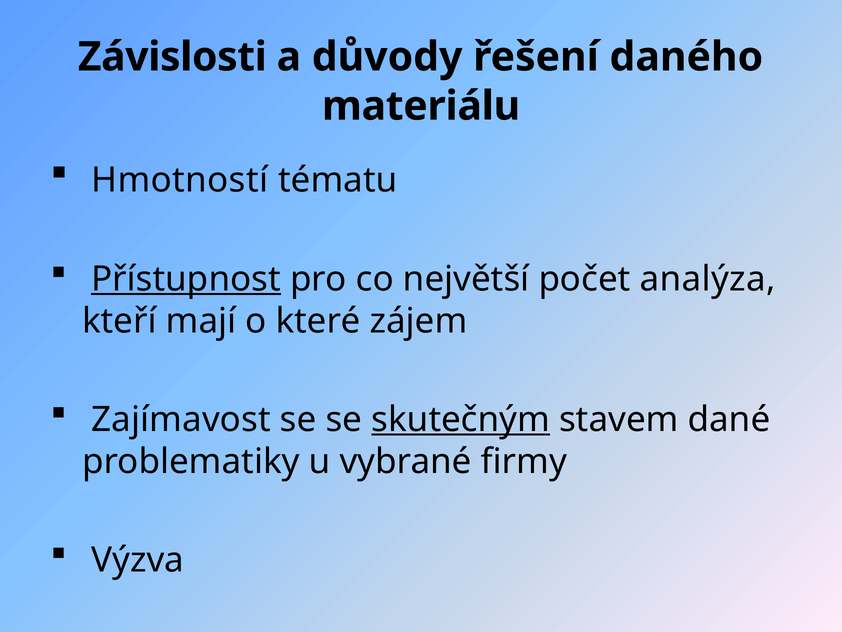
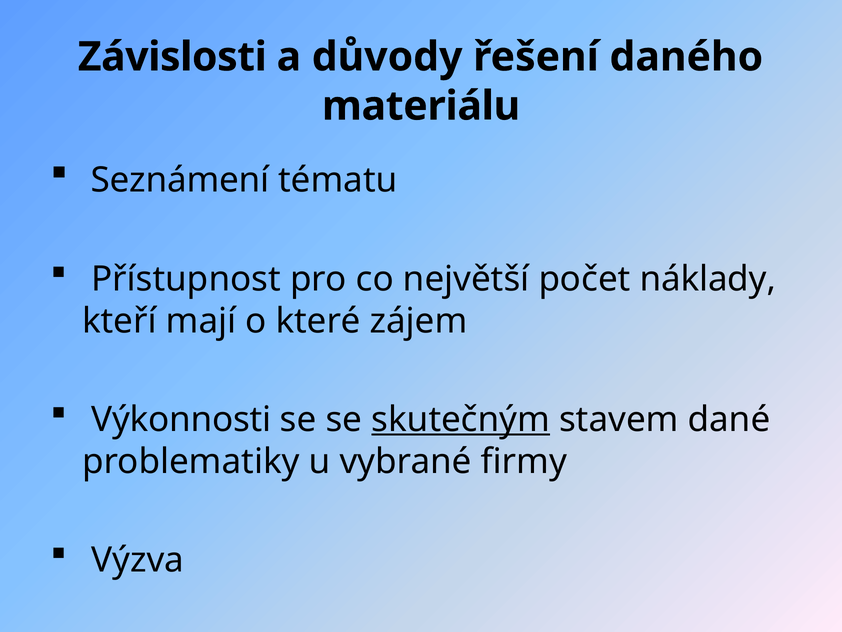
Hmotností: Hmotností -> Seznámení (180, 180)
Přístupnost underline: present -> none (186, 279)
analýza: analýza -> náklady (708, 279)
Zajímavost: Zajímavost -> Výkonnosti (181, 419)
